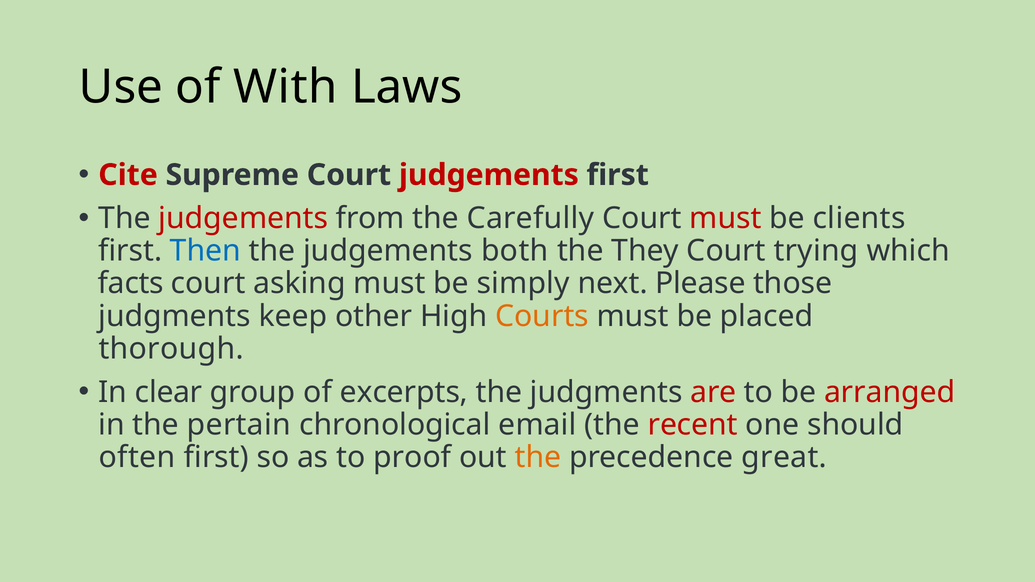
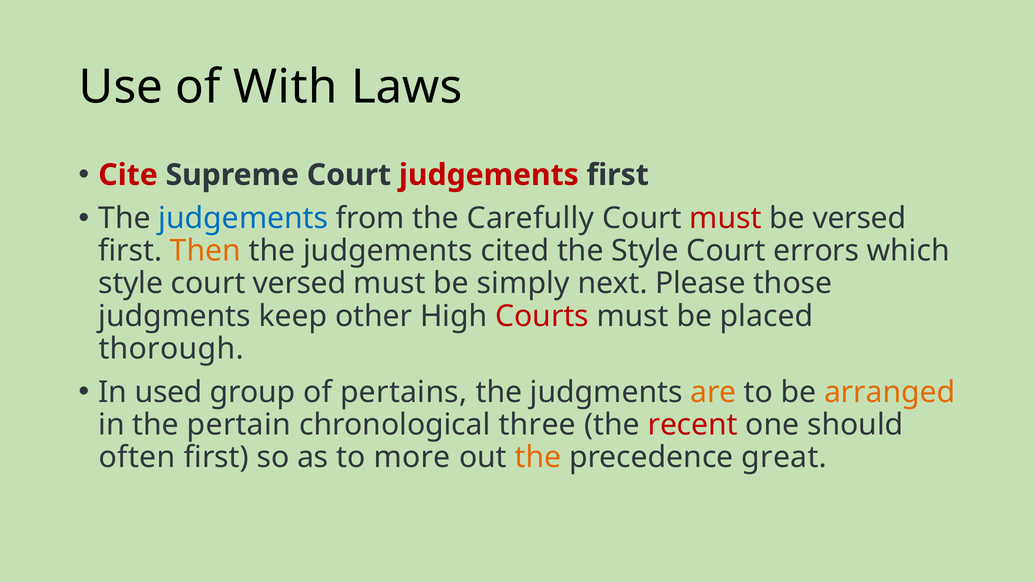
judgements colour: red -> blue (243, 218)
be clients: clients -> versed (859, 218)
Then colour: blue -> orange (205, 251)
both: both -> cited (515, 251)
the They: They -> Style (645, 251)
trying: trying -> errors (816, 251)
facts: facts -> style (131, 284)
court asking: asking -> versed (300, 284)
Courts colour: orange -> red (542, 316)
clear: clear -> used (169, 392)
excerpts: excerpts -> pertains (404, 392)
are colour: red -> orange (713, 392)
arranged colour: red -> orange (890, 392)
email: email -> three (537, 425)
proof: proof -> more (412, 457)
